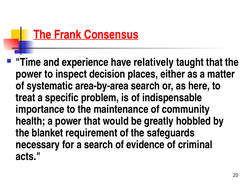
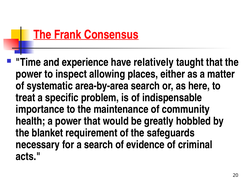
decision: decision -> allowing (107, 74)
